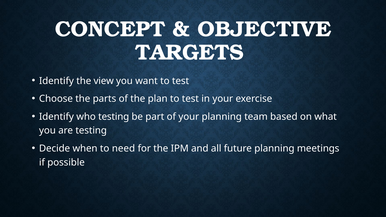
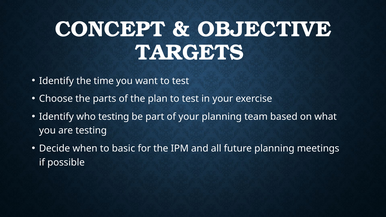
view: view -> time (104, 81)
need: need -> basic (123, 149)
